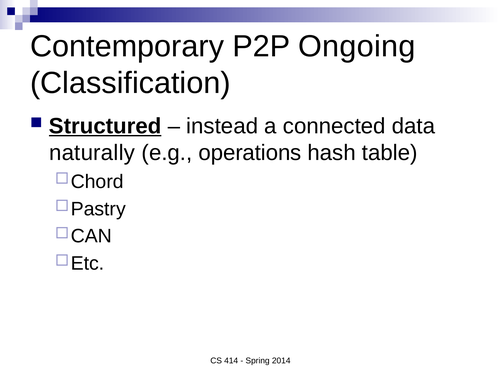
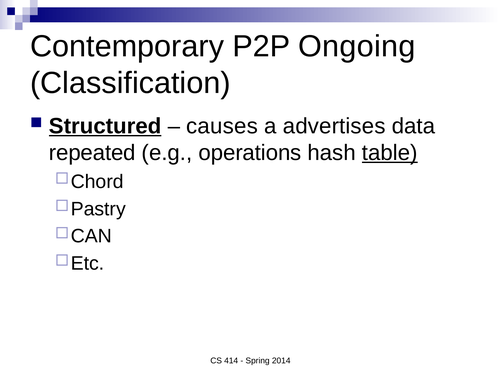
instead: instead -> causes (222, 126)
connected: connected -> advertises (334, 126)
naturally: naturally -> repeated (92, 153)
table underline: none -> present (390, 153)
